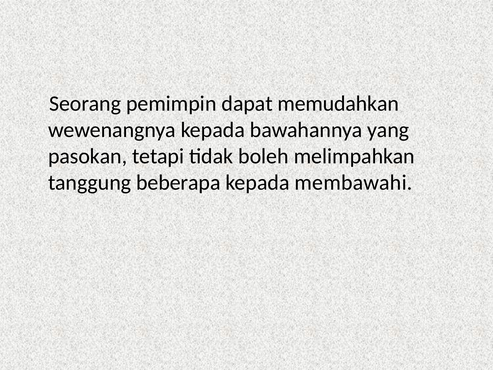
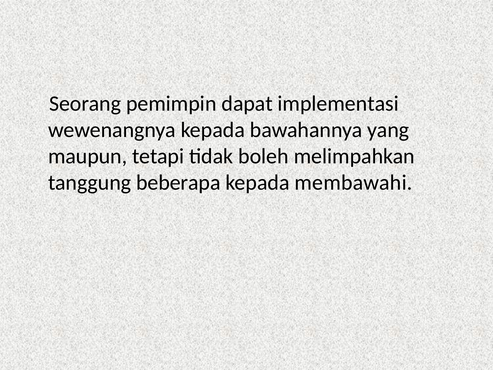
memudahkan: memudahkan -> implementasi (338, 103)
pasokan: pasokan -> maupun (88, 156)
